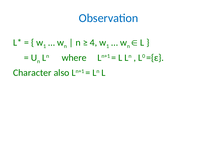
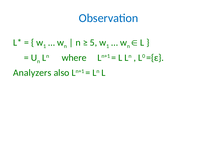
4: 4 -> 5 (93, 42)
Character: Character -> Analyzers (32, 73)
